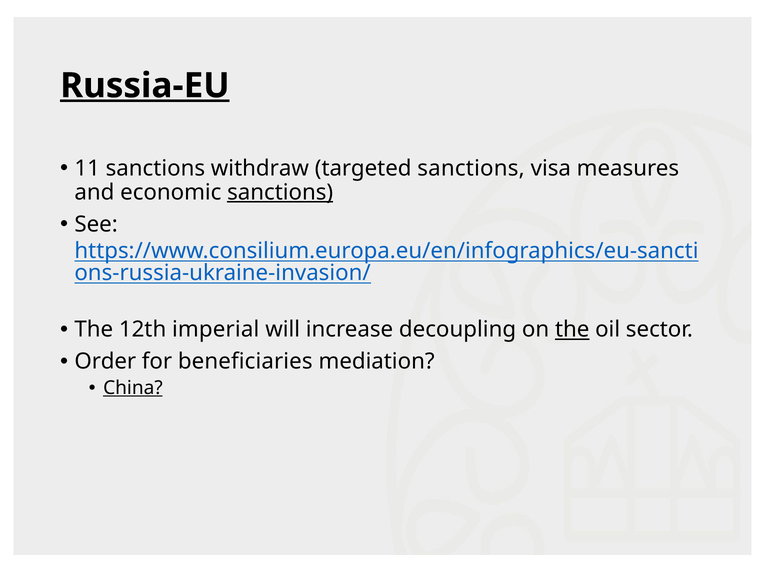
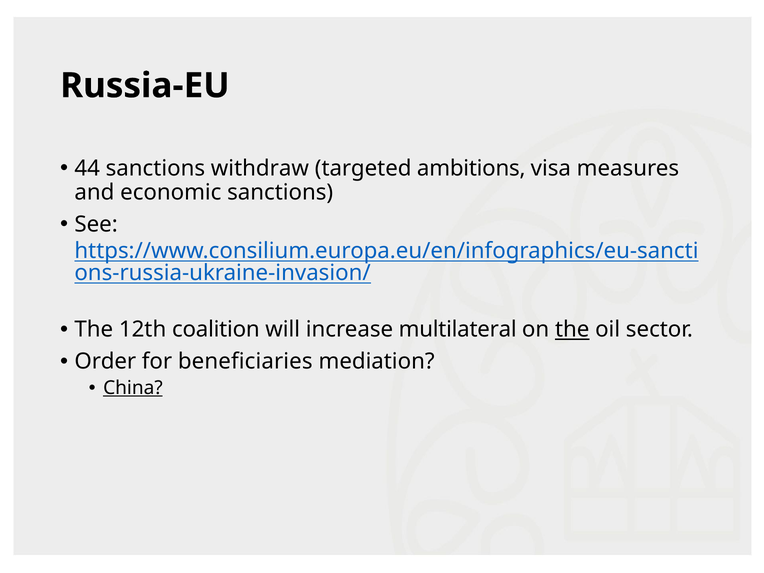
Russia-EU underline: present -> none (145, 86)
11: 11 -> 44 (87, 168)
targeted sanctions: sanctions -> ambitions (471, 168)
sanctions underline: present -> none (280, 192)
imperial: imperial -> coalition (216, 330)
decoupling: decoupling -> multilateral (458, 330)
